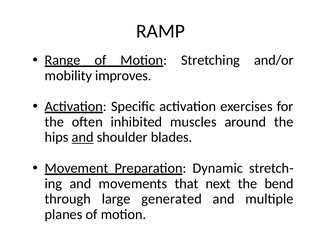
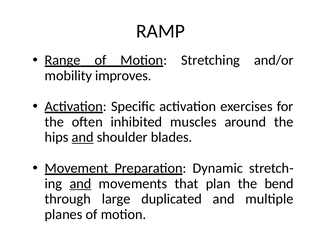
and underline: none -> present (80, 183)
next: next -> plan (218, 183)
generated: generated -> duplicated (172, 199)
